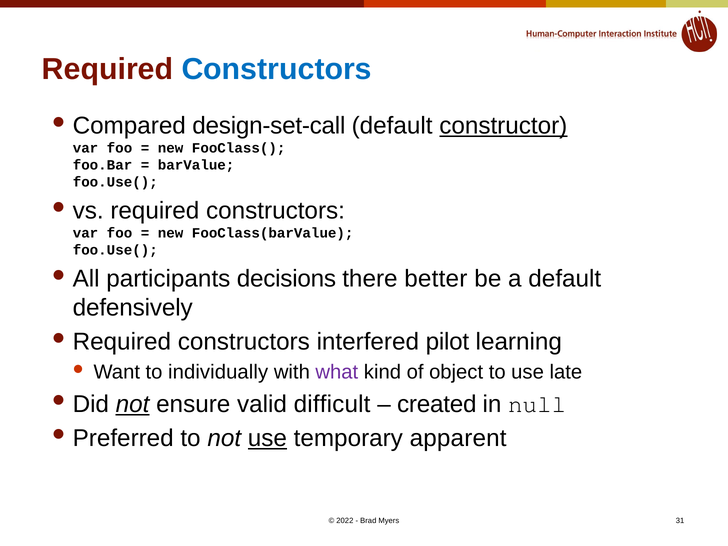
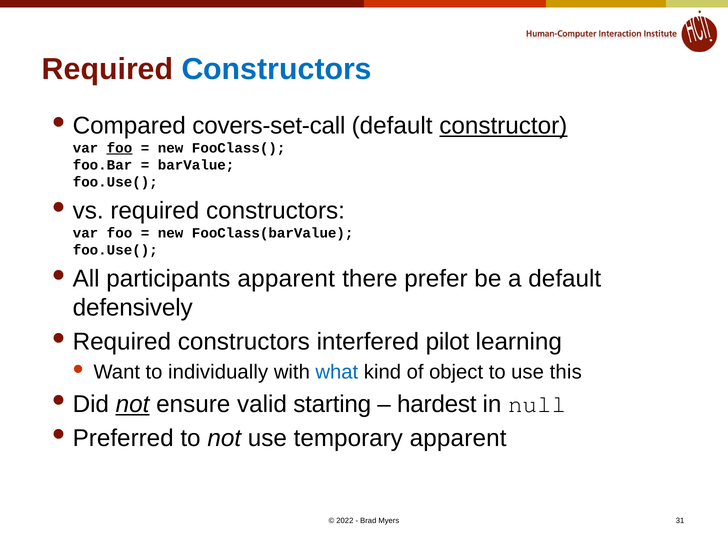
design-set-call: design-set-call -> covers-set-call (269, 126)
foo underline: none -> present (119, 148)
participants decisions: decisions -> apparent (286, 279)
better: better -> prefer (436, 279)
what colour: purple -> blue (337, 372)
late: late -> this (566, 372)
difficult: difficult -> starting (332, 404)
created: created -> hardest (437, 404)
use underline: present -> none (267, 438)
